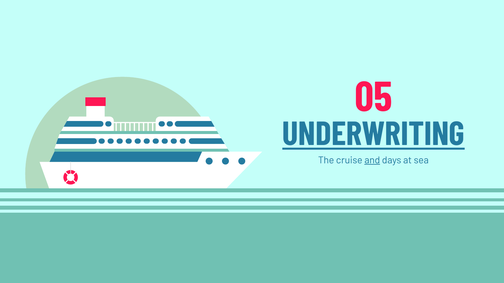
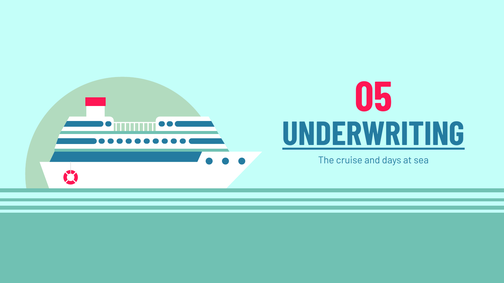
and underline: present -> none (372, 161)
